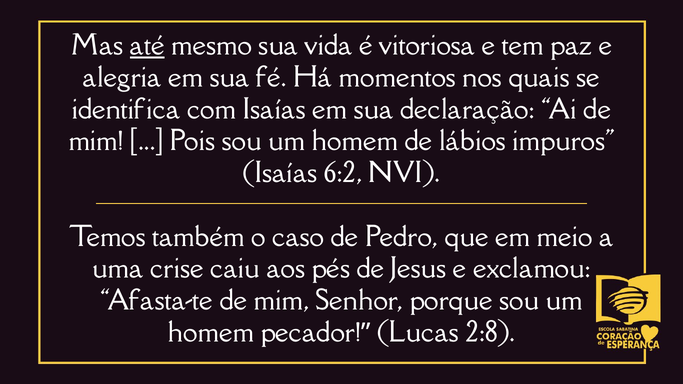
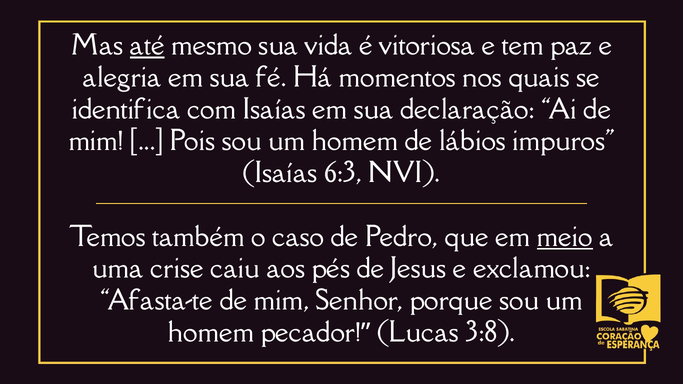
6:2: 6:2 -> 6:3 (343, 174)
meio underline: none -> present (565, 237)
2:8: 2:8 -> 3:8 (490, 333)
